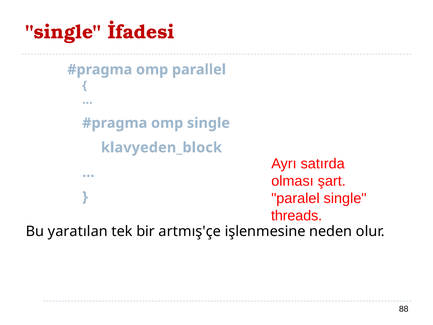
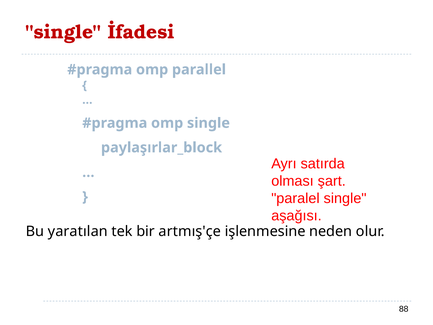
klavyeden_block: klavyeden_block -> paylaşırlar_block (162, 147)
threads: threads -> aşağısı (296, 216)
